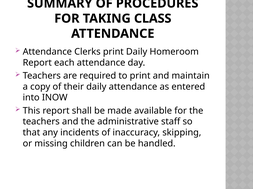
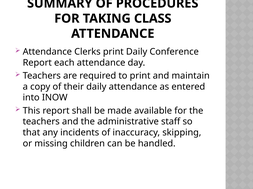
Homeroom: Homeroom -> Conference (174, 52)
